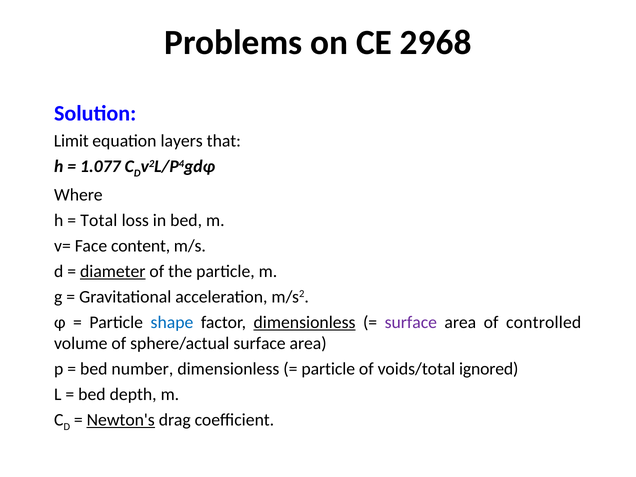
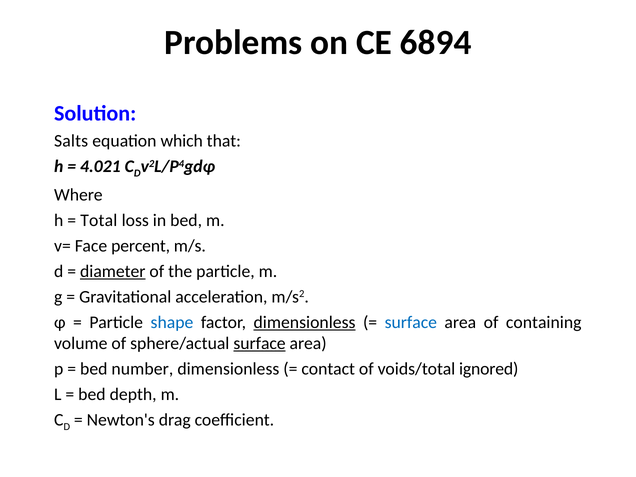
2968: 2968 -> 6894 (436, 43)
Limit: Limit -> Salts (71, 141)
layers: layers -> which (182, 141)
1.077: 1.077 -> 4.021 (100, 167)
content: content -> percent (141, 246)
surface colour: purple -> blue (411, 322)
controlled: controlled -> containing (544, 322)
surface underline: none -> present (260, 344)
particle: particle -> contact (328, 369)
Newton's underline: present -> none (121, 420)
